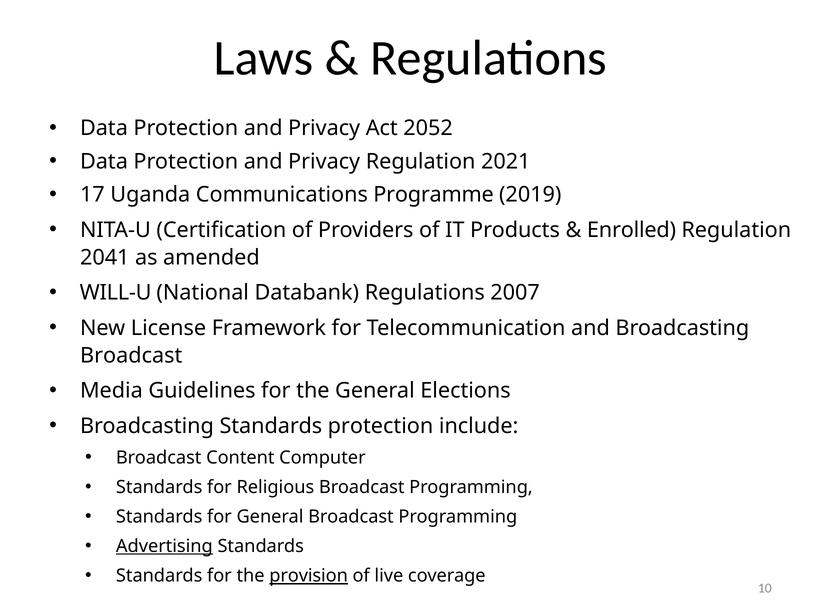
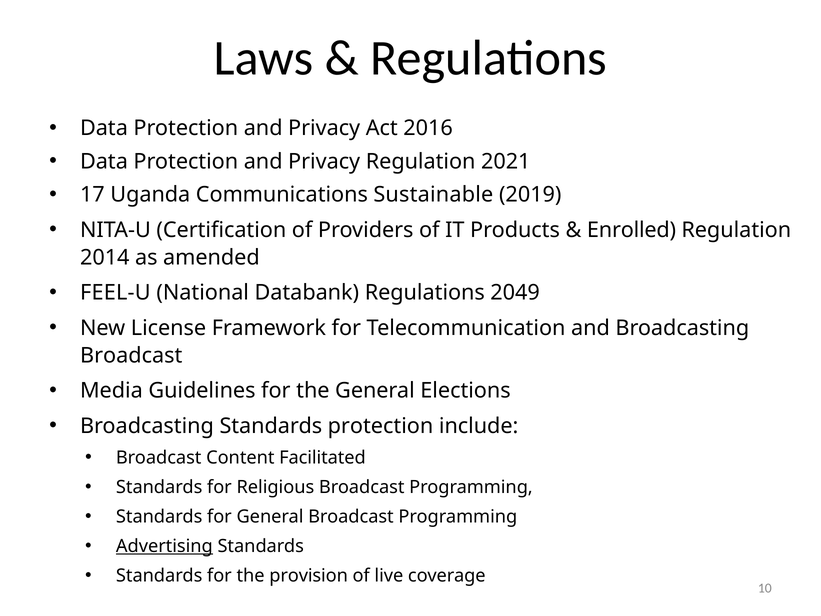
2052: 2052 -> 2016 (428, 128)
Programme: Programme -> Sustainable (433, 195)
2041: 2041 -> 2014 (105, 258)
WILL-U: WILL-U -> FEEL-U (115, 293)
2007: 2007 -> 2049 (515, 293)
Computer: Computer -> Facilitated (322, 457)
provision underline: present -> none (309, 576)
